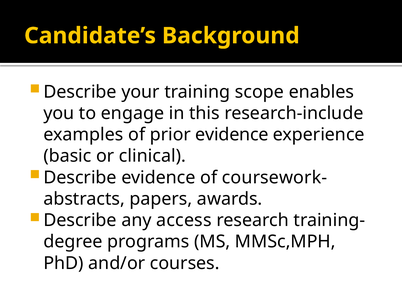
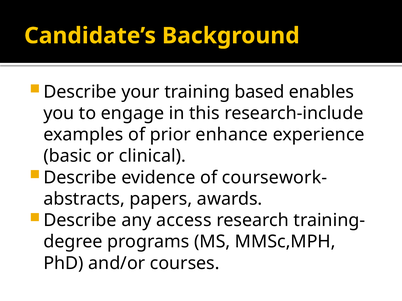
scope: scope -> based (260, 92)
prior evidence: evidence -> enhance (232, 135)
